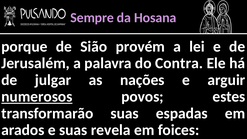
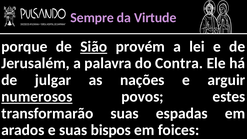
Hosana: Hosana -> Virtude (155, 18)
Sião underline: none -> present (94, 47)
revela: revela -> bispos (111, 130)
